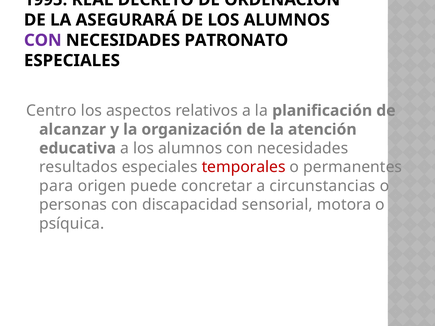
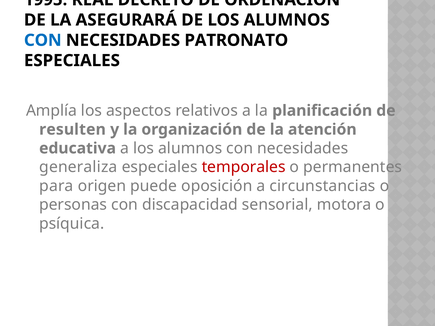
CON colour: purple -> blue (43, 40)
Centro: Centro -> Amplía (51, 111)
alcanzar: alcanzar -> resulten (72, 130)
resultados: resultados -> generaliza (78, 167)
concretar: concretar -> oposición (217, 186)
